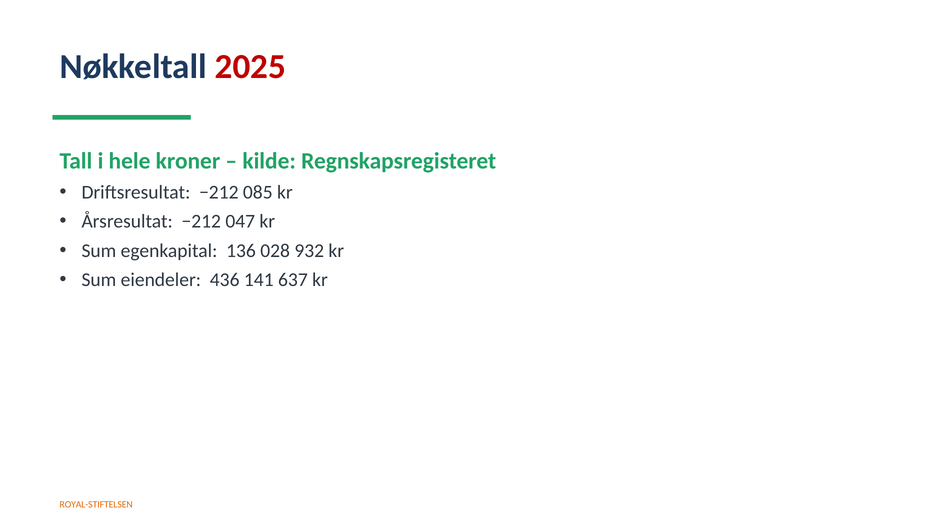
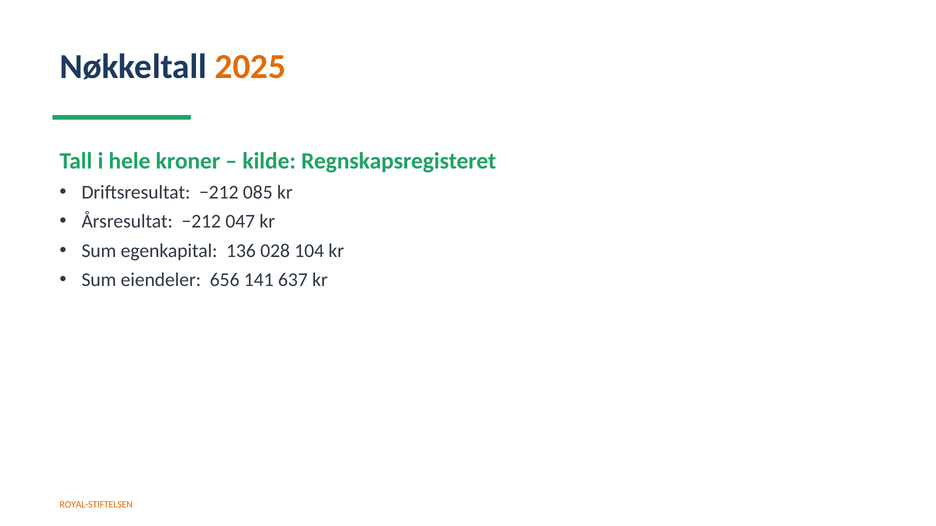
2025 colour: red -> orange (250, 67)
932: 932 -> 104 (309, 251)
436: 436 -> 656 (225, 280)
